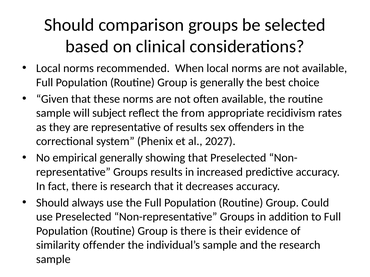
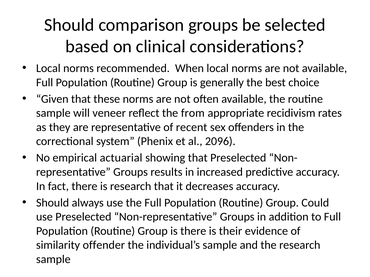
subject: subject -> veneer (109, 113)
of results: results -> recent (192, 127)
2027: 2027 -> 2096 (220, 142)
empirical generally: generally -> actuarial (121, 158)
